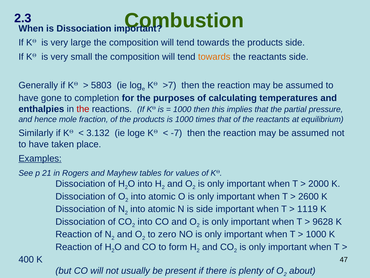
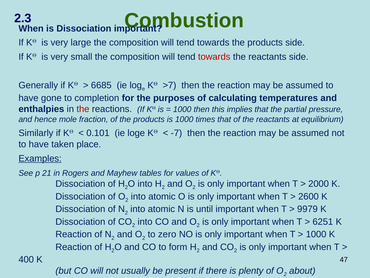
towards colour: orange -> red (214, 57)
5803: 5803 -> 6685 (101, 85)
3.132: 3.132 -> 0.101 (98, 133)
is side: side -> until (205, 209)
1119: 1119 -> 9979 (307, 209)
9628: 9628 -> 6251 (323, 221)
